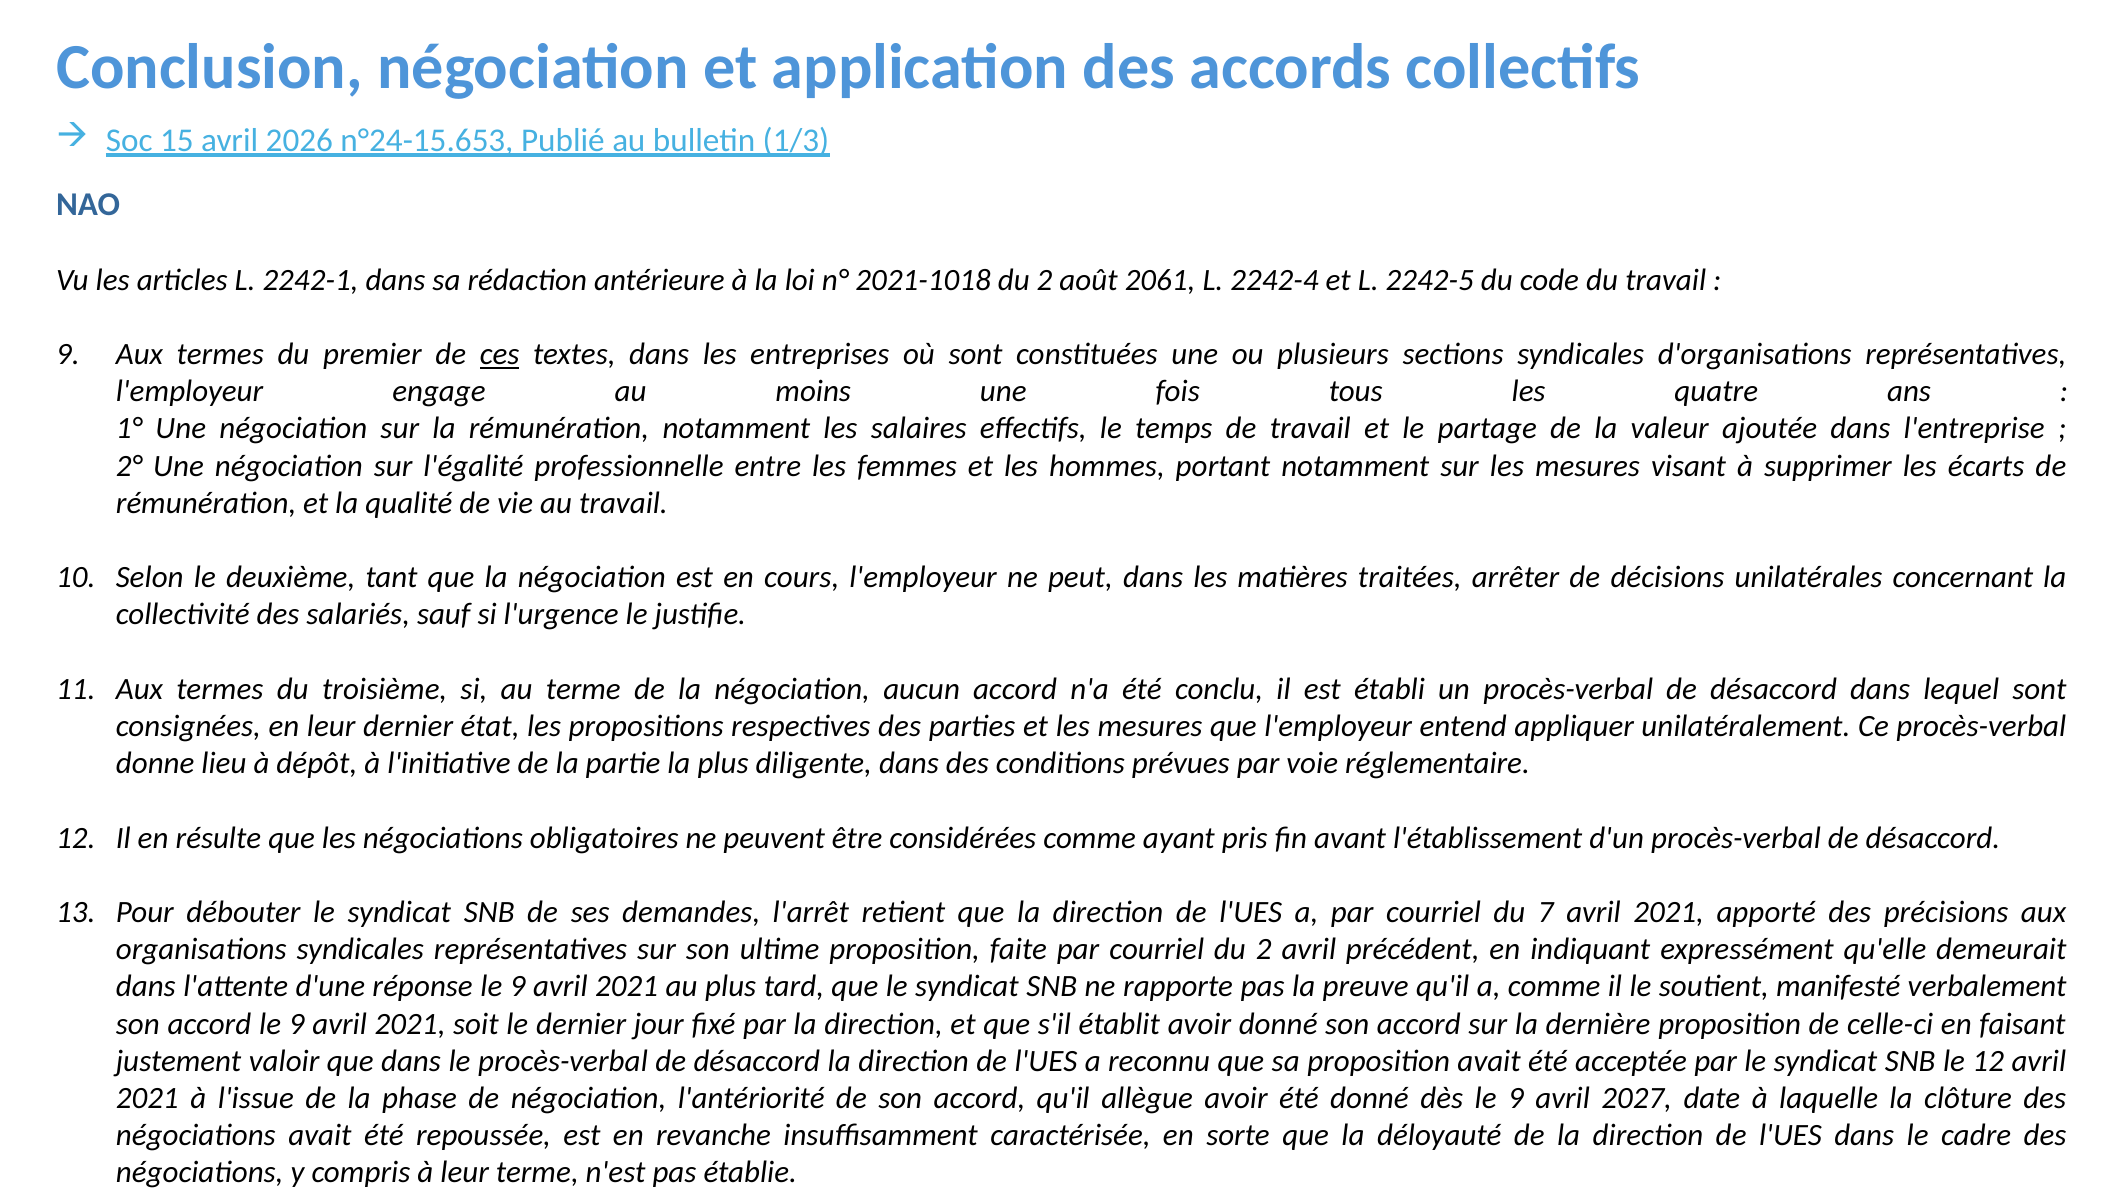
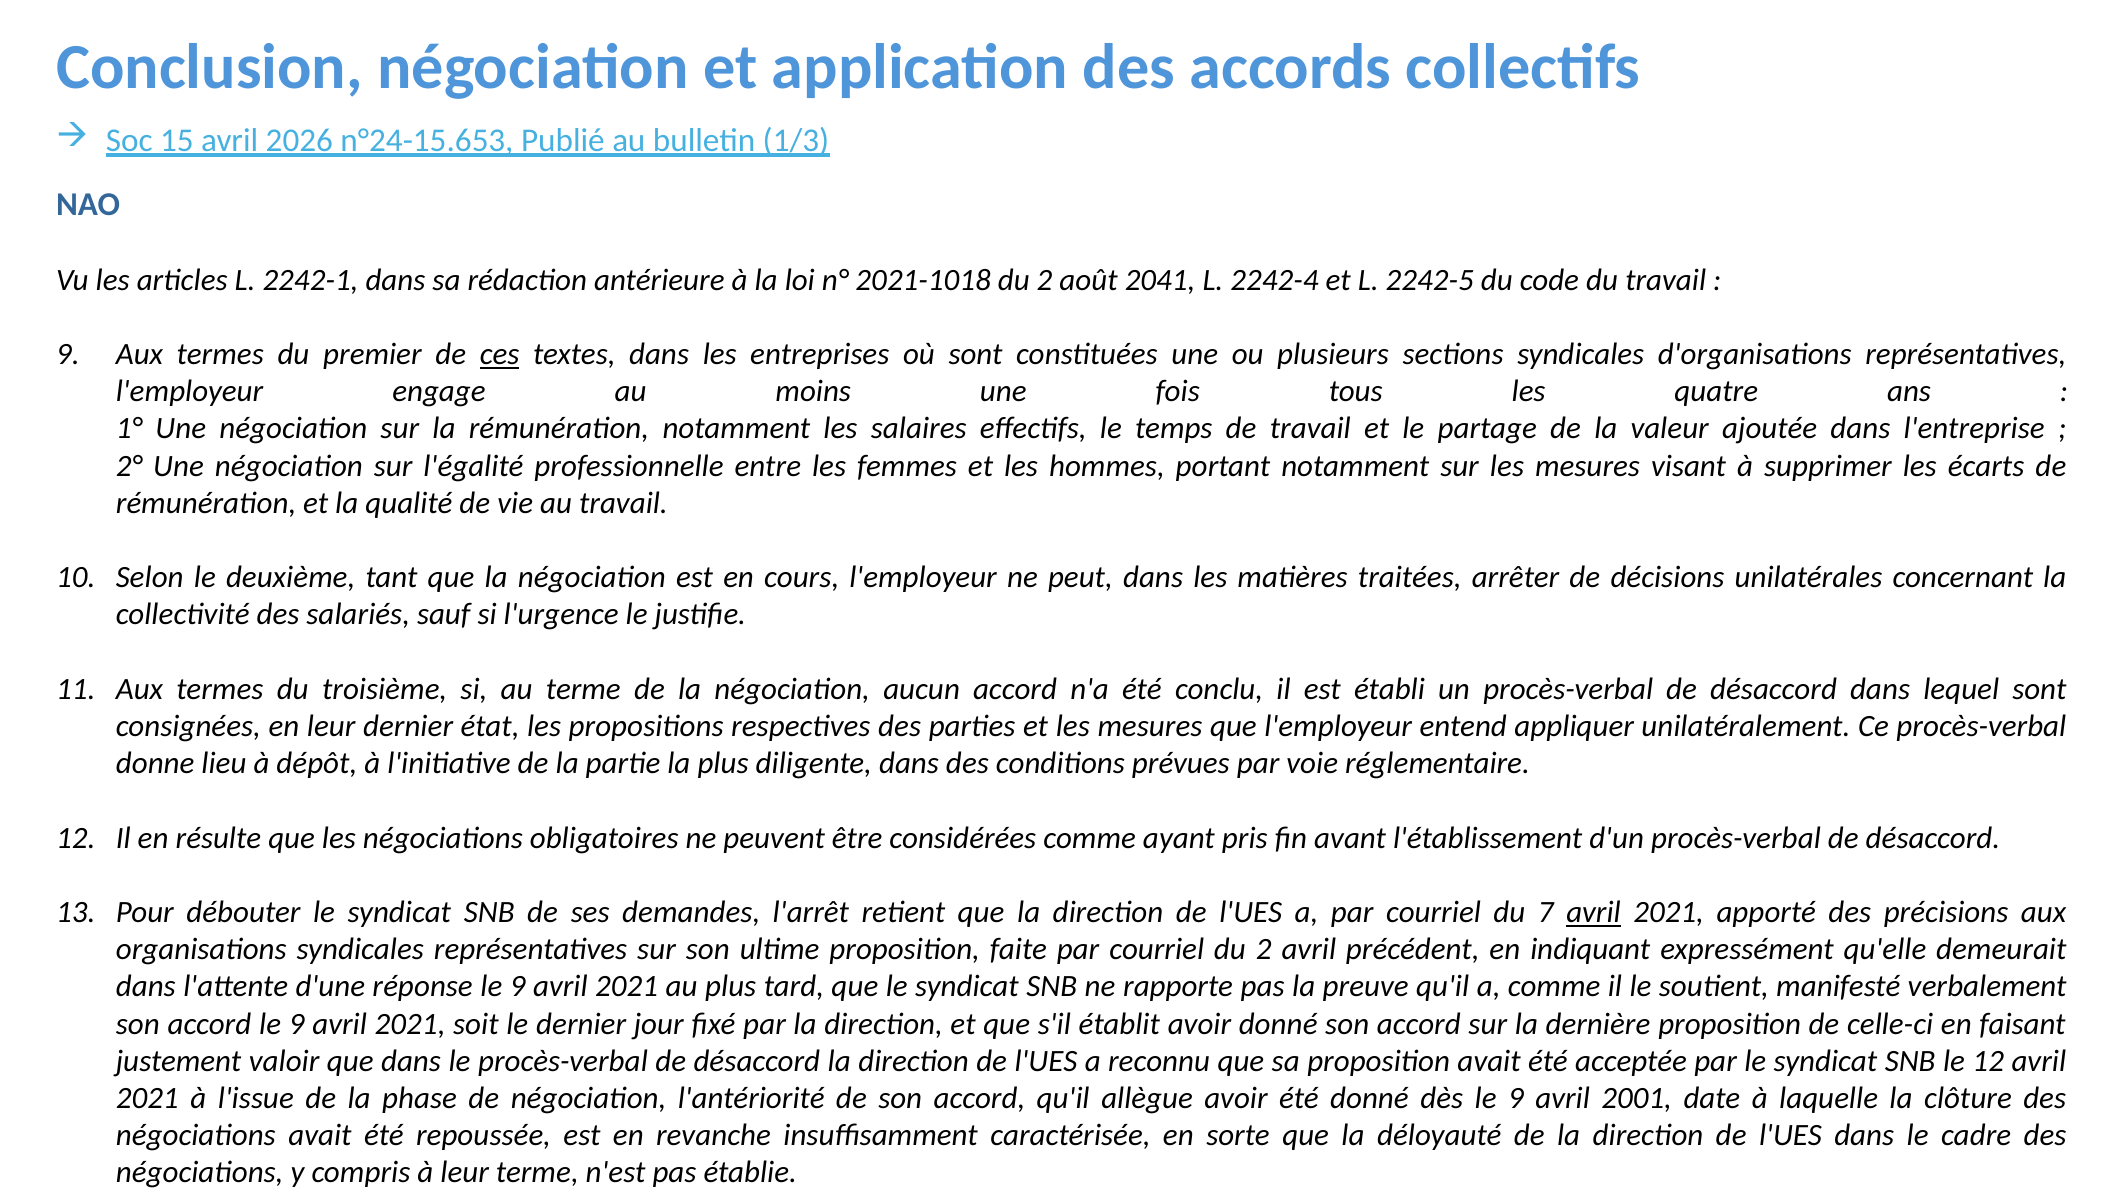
2061: 2061 -> 2041 (1160, 280)
avril underline: none -> present (1594, 913)
2027: 2027 -> 2001 (1637, 1099)
